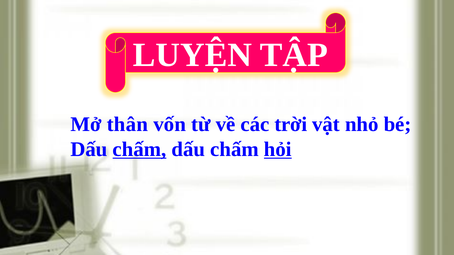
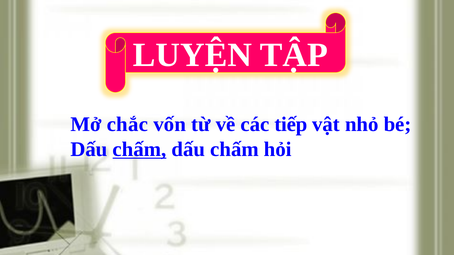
thân: thân -> chắc (127, 124)
trời: trời -> tiếp (291, 124)
hỏi underline: present -> none (278, 149)
